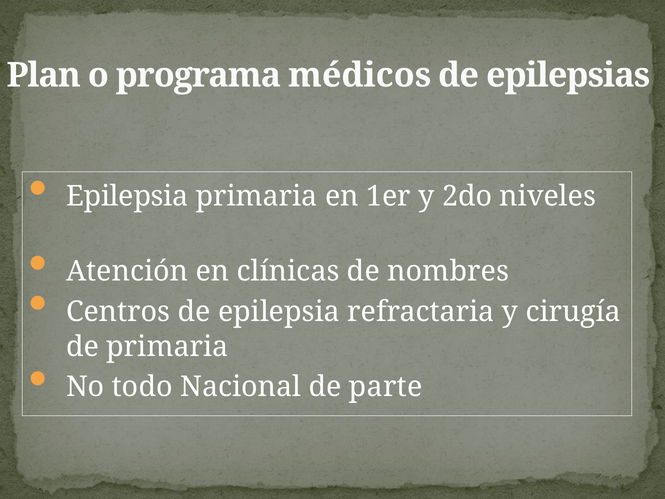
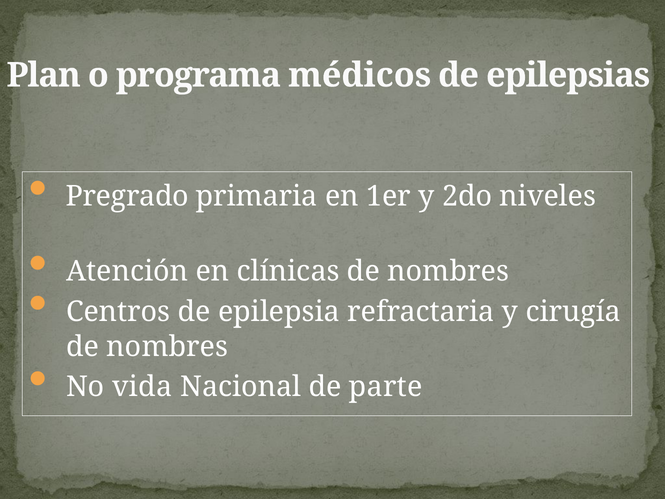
Epilepsia: Epilepsia -> Pregrado (127, 196)
primaria: primaria -> nombres (167, 347)
todo: todo -> vida (142, 387)
